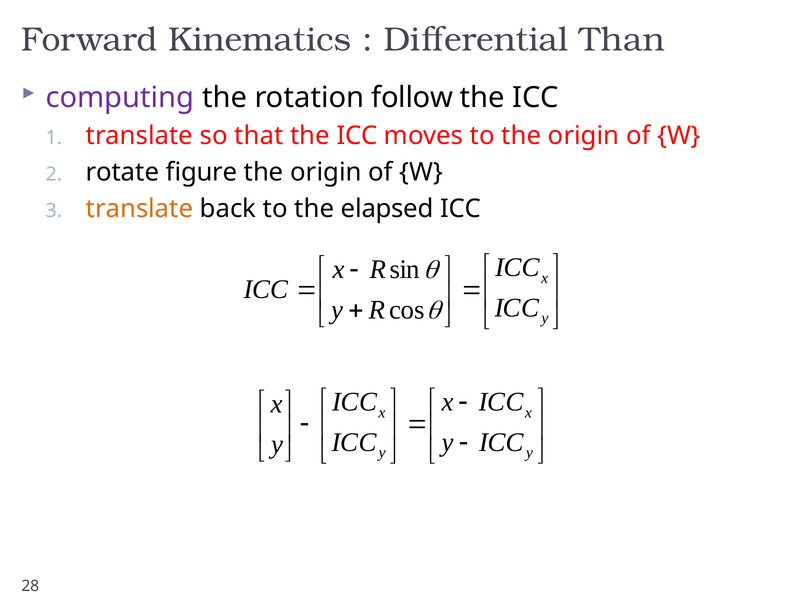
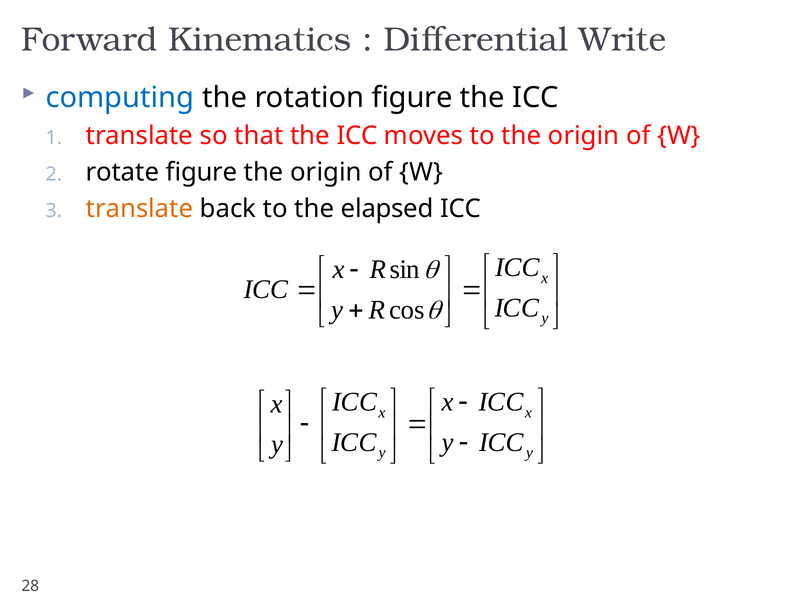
Than: Than -> Write (623, 40)
computing colour: purple -> blue (120, 97)
rotation follow: follow -> figure (412, 97)
